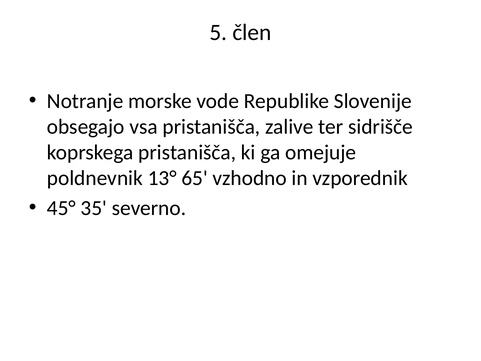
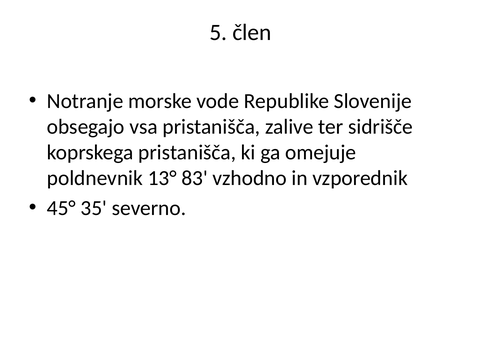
65: 65 -> 83 (195, 178)
